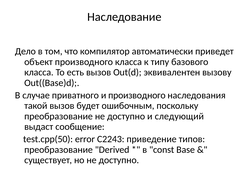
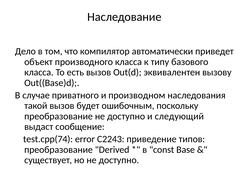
и производного: производного -> производном (137, 95)
test.cpp(50: test.cpp(50 -> test.cpp(74 (48, 139)
